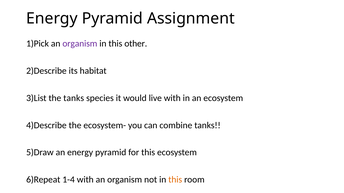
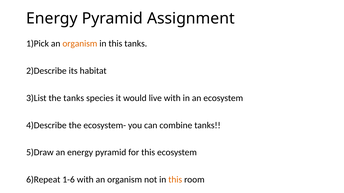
organism colour: purple -> orange (80, 44)
this other: other -> tanks (136, 44)
1-4: 1-4 -> 1-6 (69, 180)
